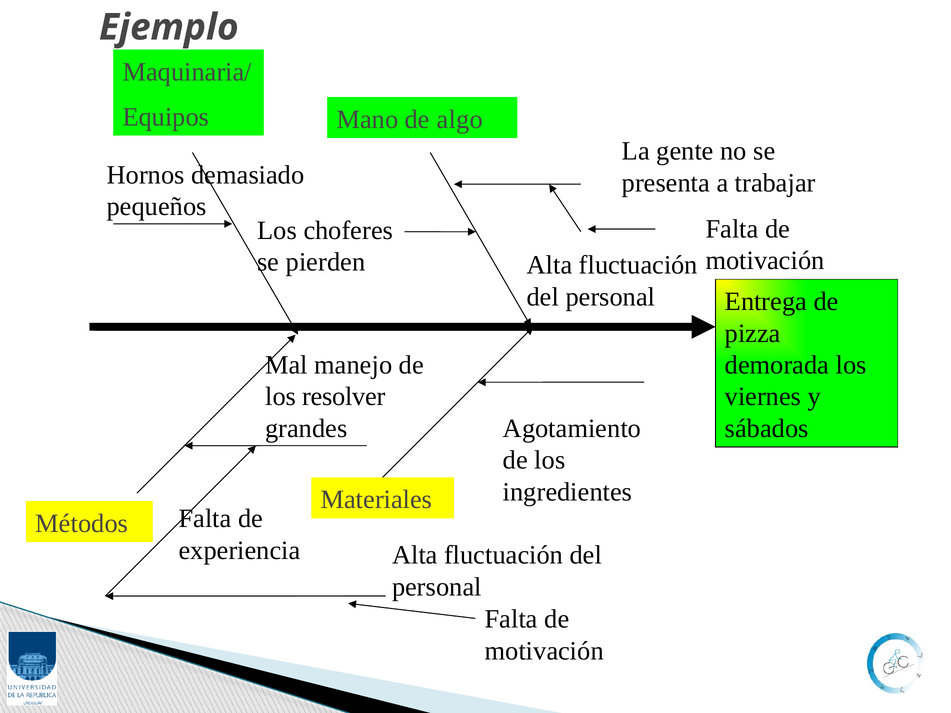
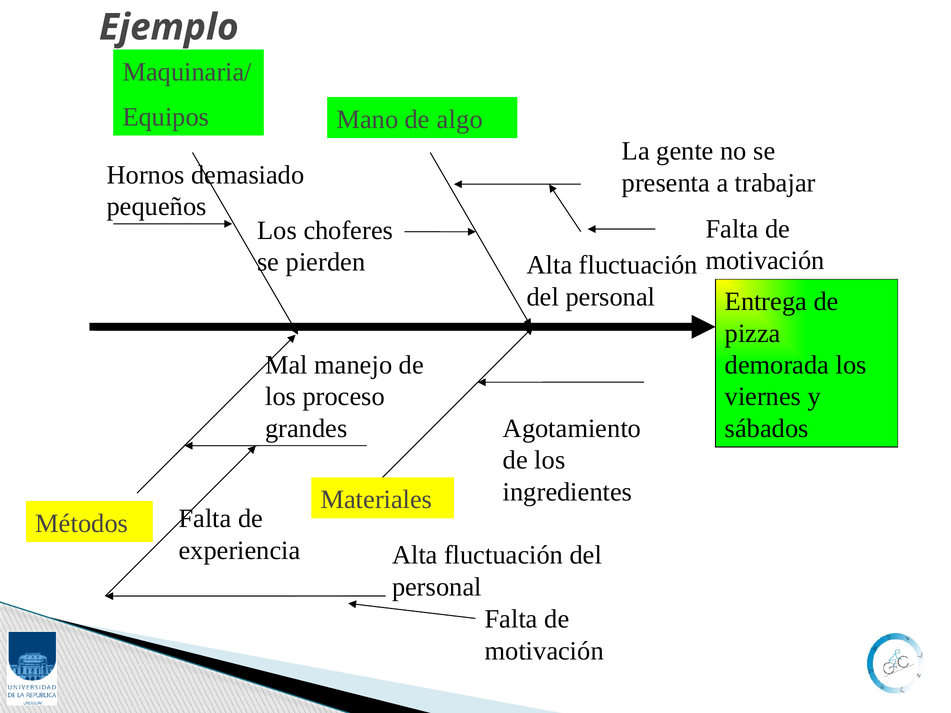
resolver: resolver -> proceso (344, 397)
